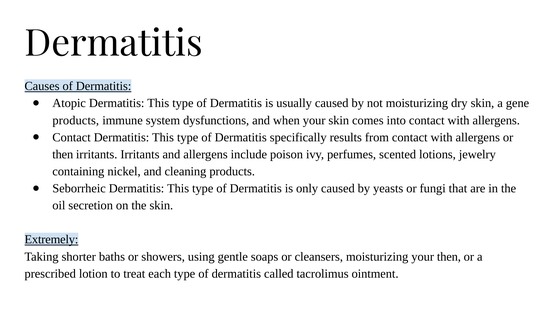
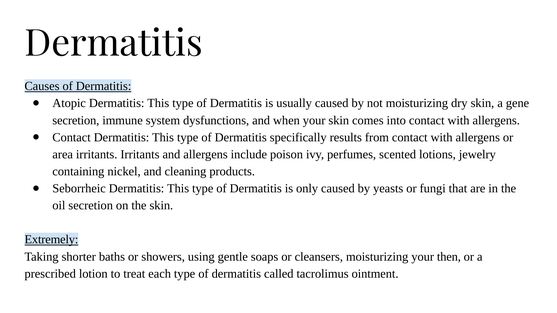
products: products -> secretion (76, 120)
then: then -> area (63, 155)
